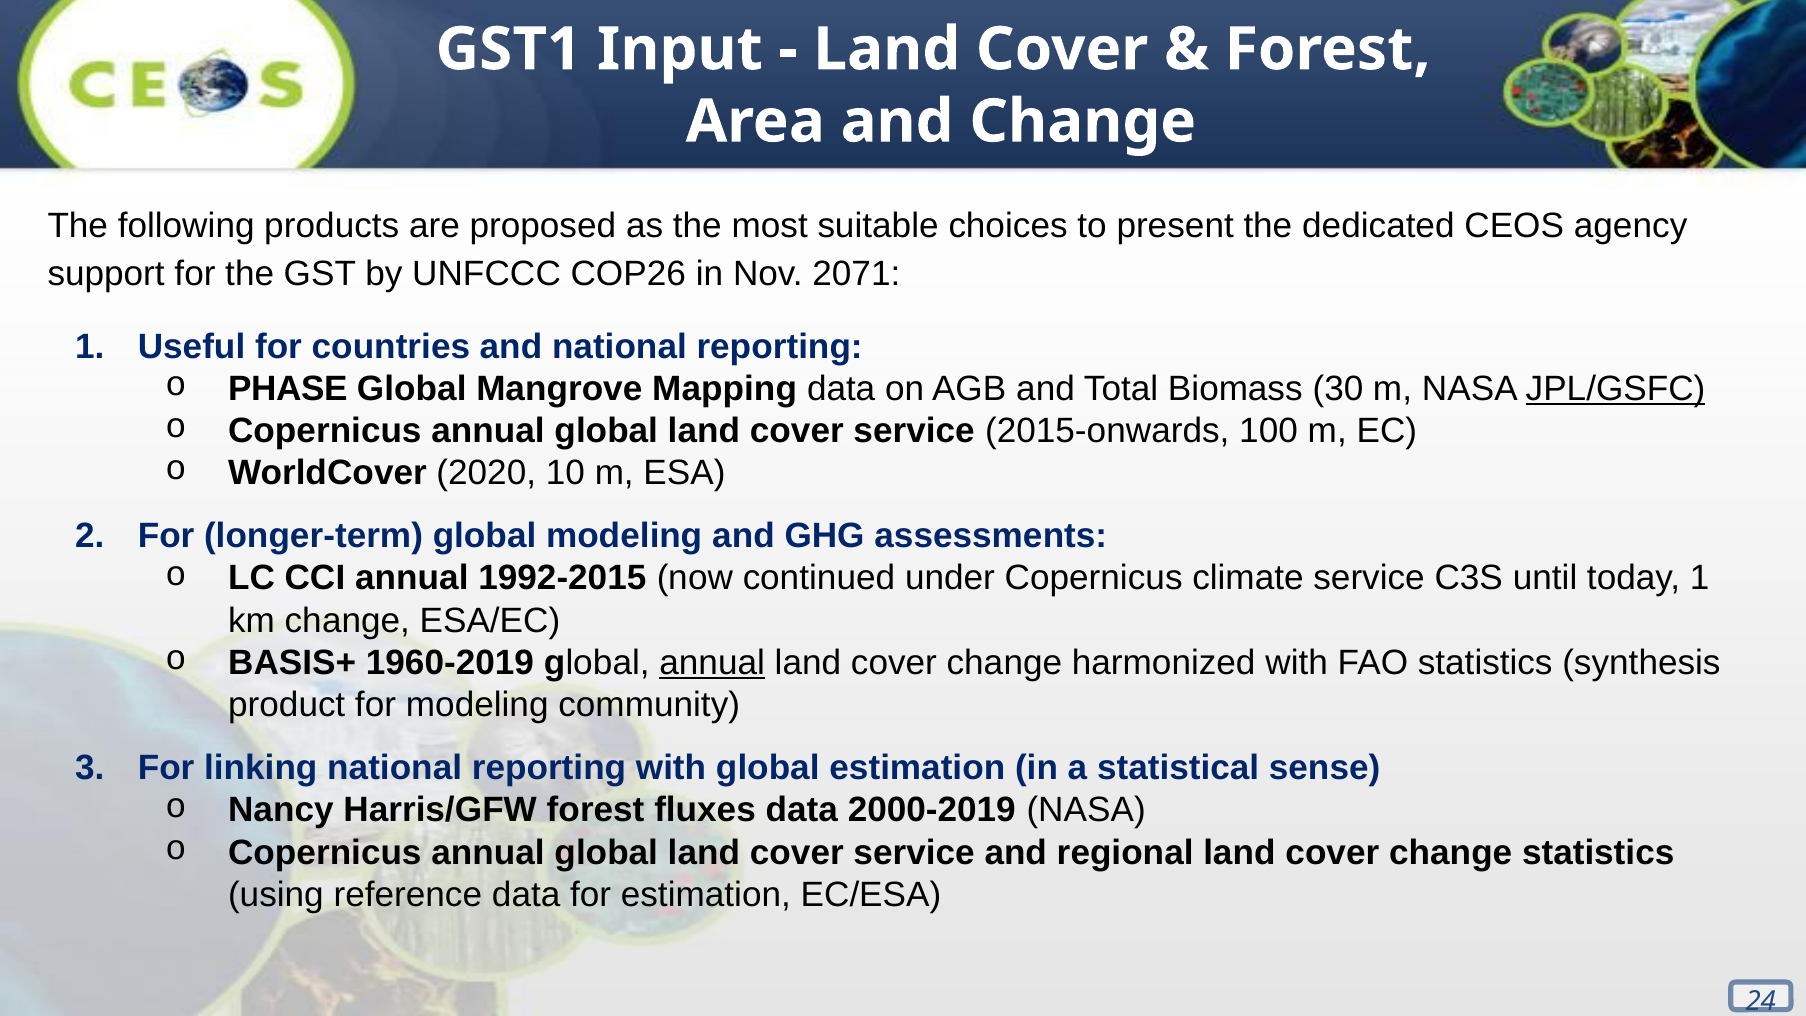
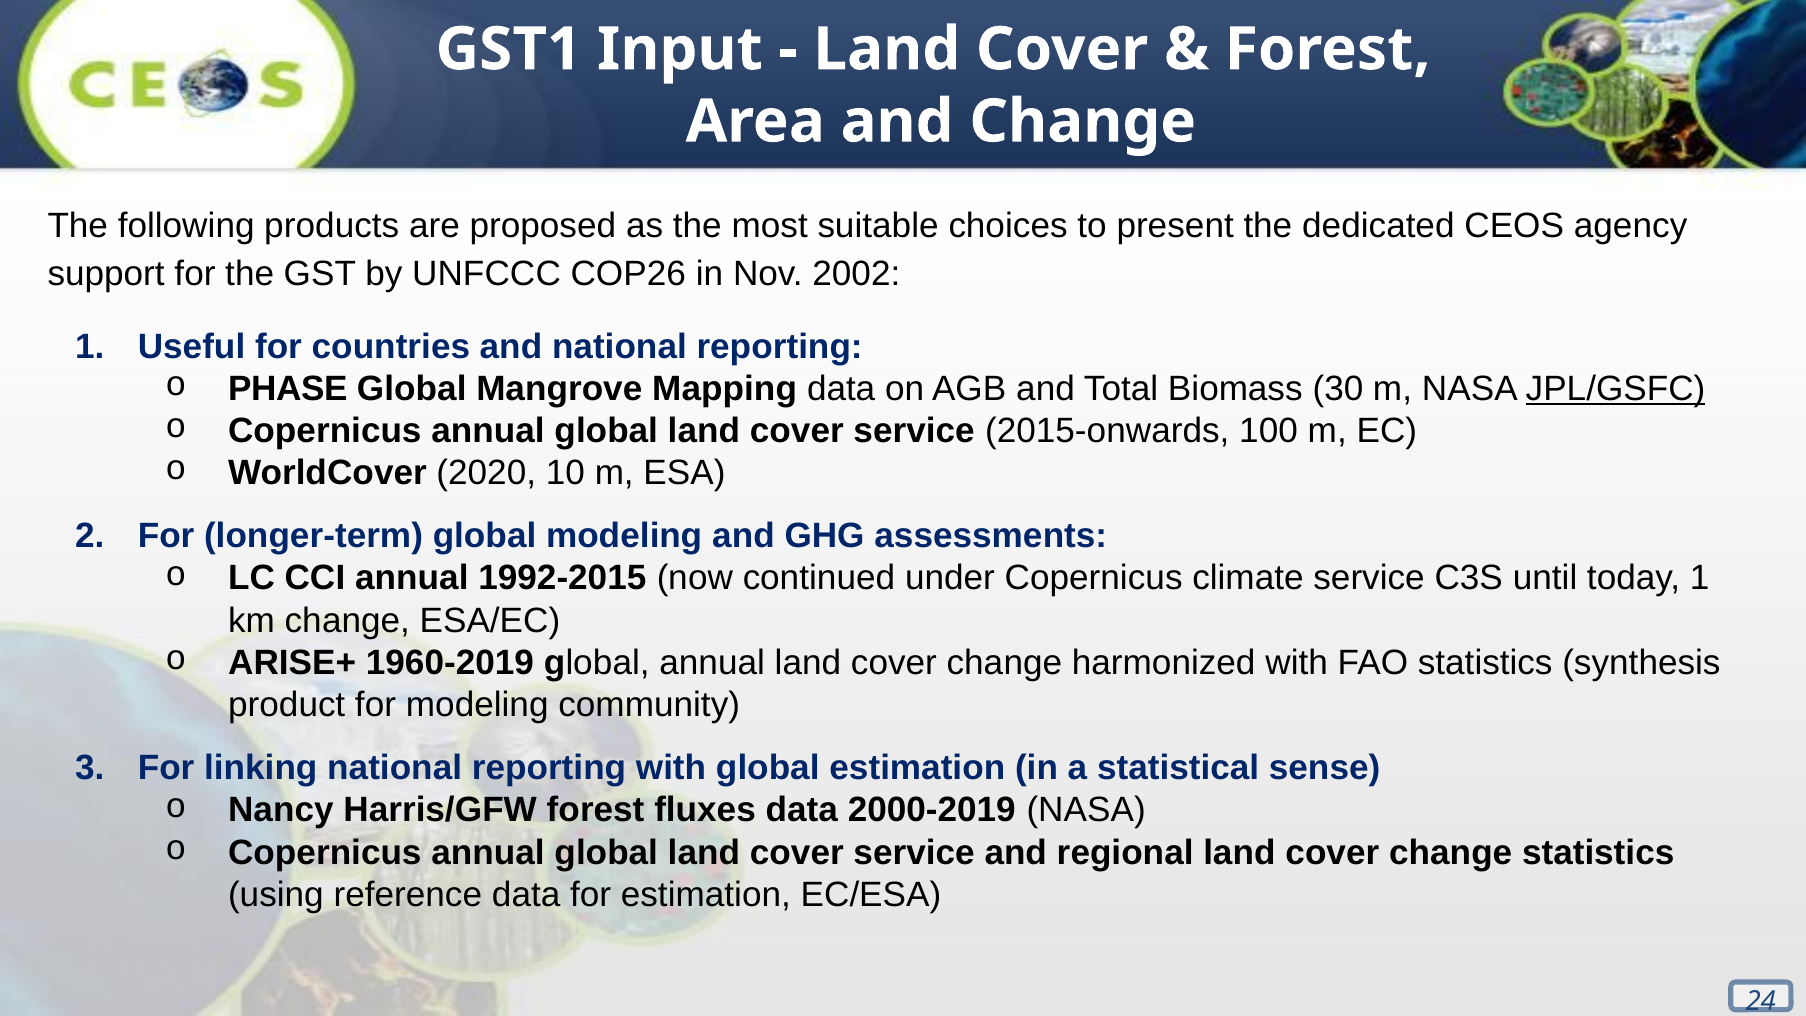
2071: 2071 -> 2002 (856, 274)
BASIS+: BASIS+ -> ARISE+ (292, 663)
annual underline: present -> none (712, 663)
